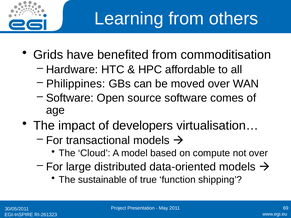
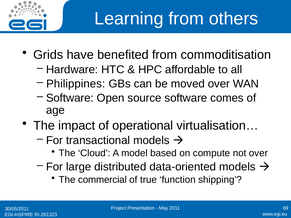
developers: developers -> operational (143, 126)
sustainable: sustainable -> commercial (102, 180)
